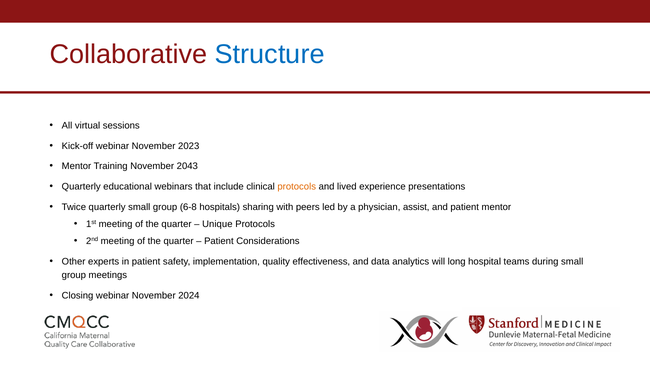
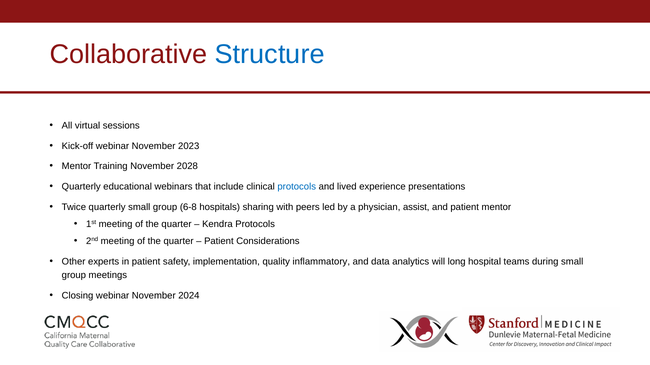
2043: 2043 -> 2028 (187, 167)
protocols colour: orange -> blue (297, 187)
Unique: Unique -> Kendra (217, 224)
effectiveness: effectiveness -> inflammatory (321, 262)
